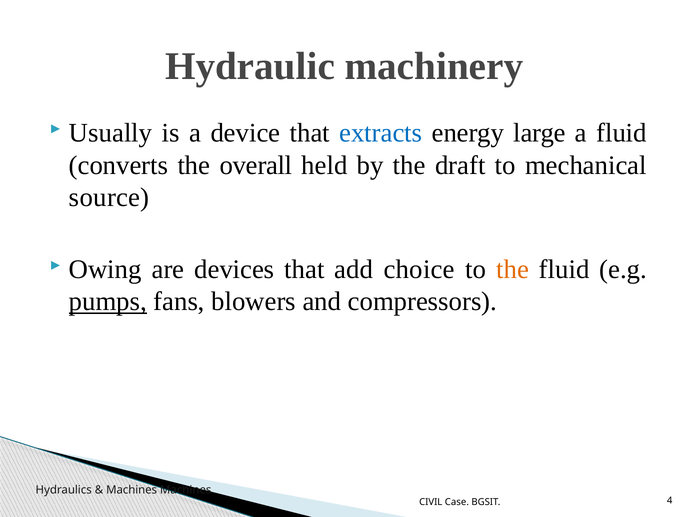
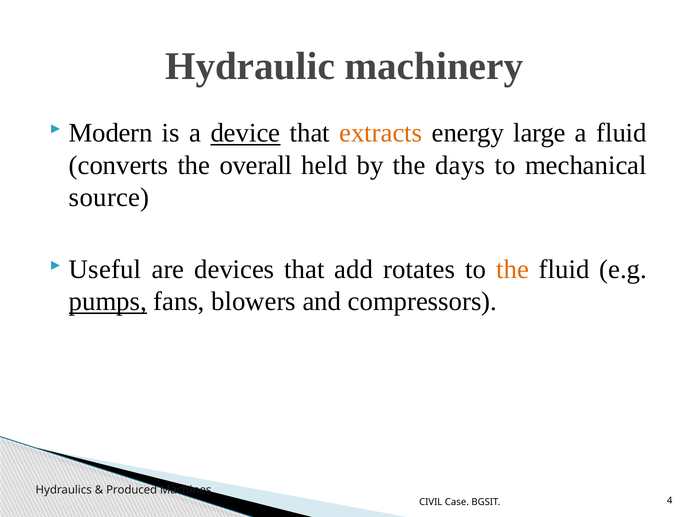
Usually: Usually -> Modern (111, 133)
device underline: none -> present (245, 133)
extracts colour: blue -> orange (381, 133)
draft: draft -> days (460, 165)
Owing: Owing -> Useful (105, 269)
choice: choice -> rotates (419, 269)
Machines: Machines -> Produced (132, 490)
